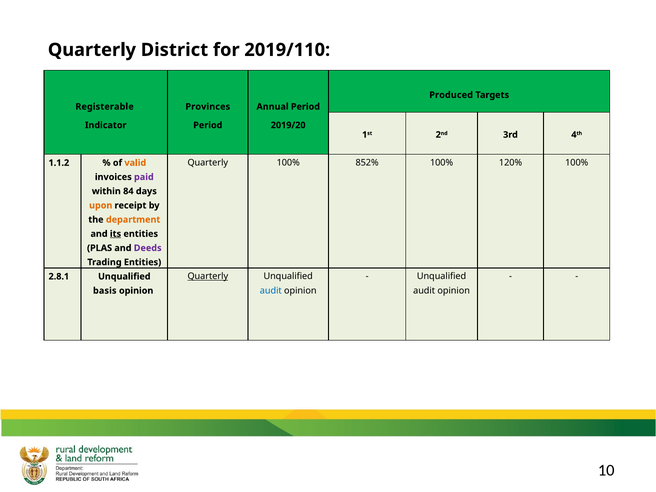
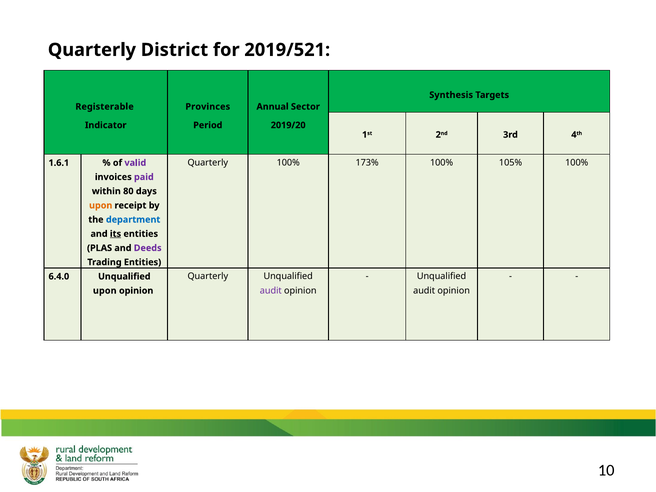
2019/110: 2019/110 -> 2019/521 (287, 50)
Produced: Produced -> Synthesis (451, 95)
Annual Period: Period -> Sector (305, 107)
852%: 852% -> 173% (367, 163)
120%: 120% -> 105% (511, 163)
1.1.2: 1.1.2 -> 1.6.1 (59, 163)
valid colour: orange -> purple (135, 163)
84: 84 -> 80 (128, 191)
department colour: orange -> blue (133, 220)
Quarterly underline: present -> none (208, 276)
2.8.1: 2.8.1 -> 6.4.0 (59, 276)
audit colour: blue -> purple (271, 291)
basis: basis -> upon (105, 291)
